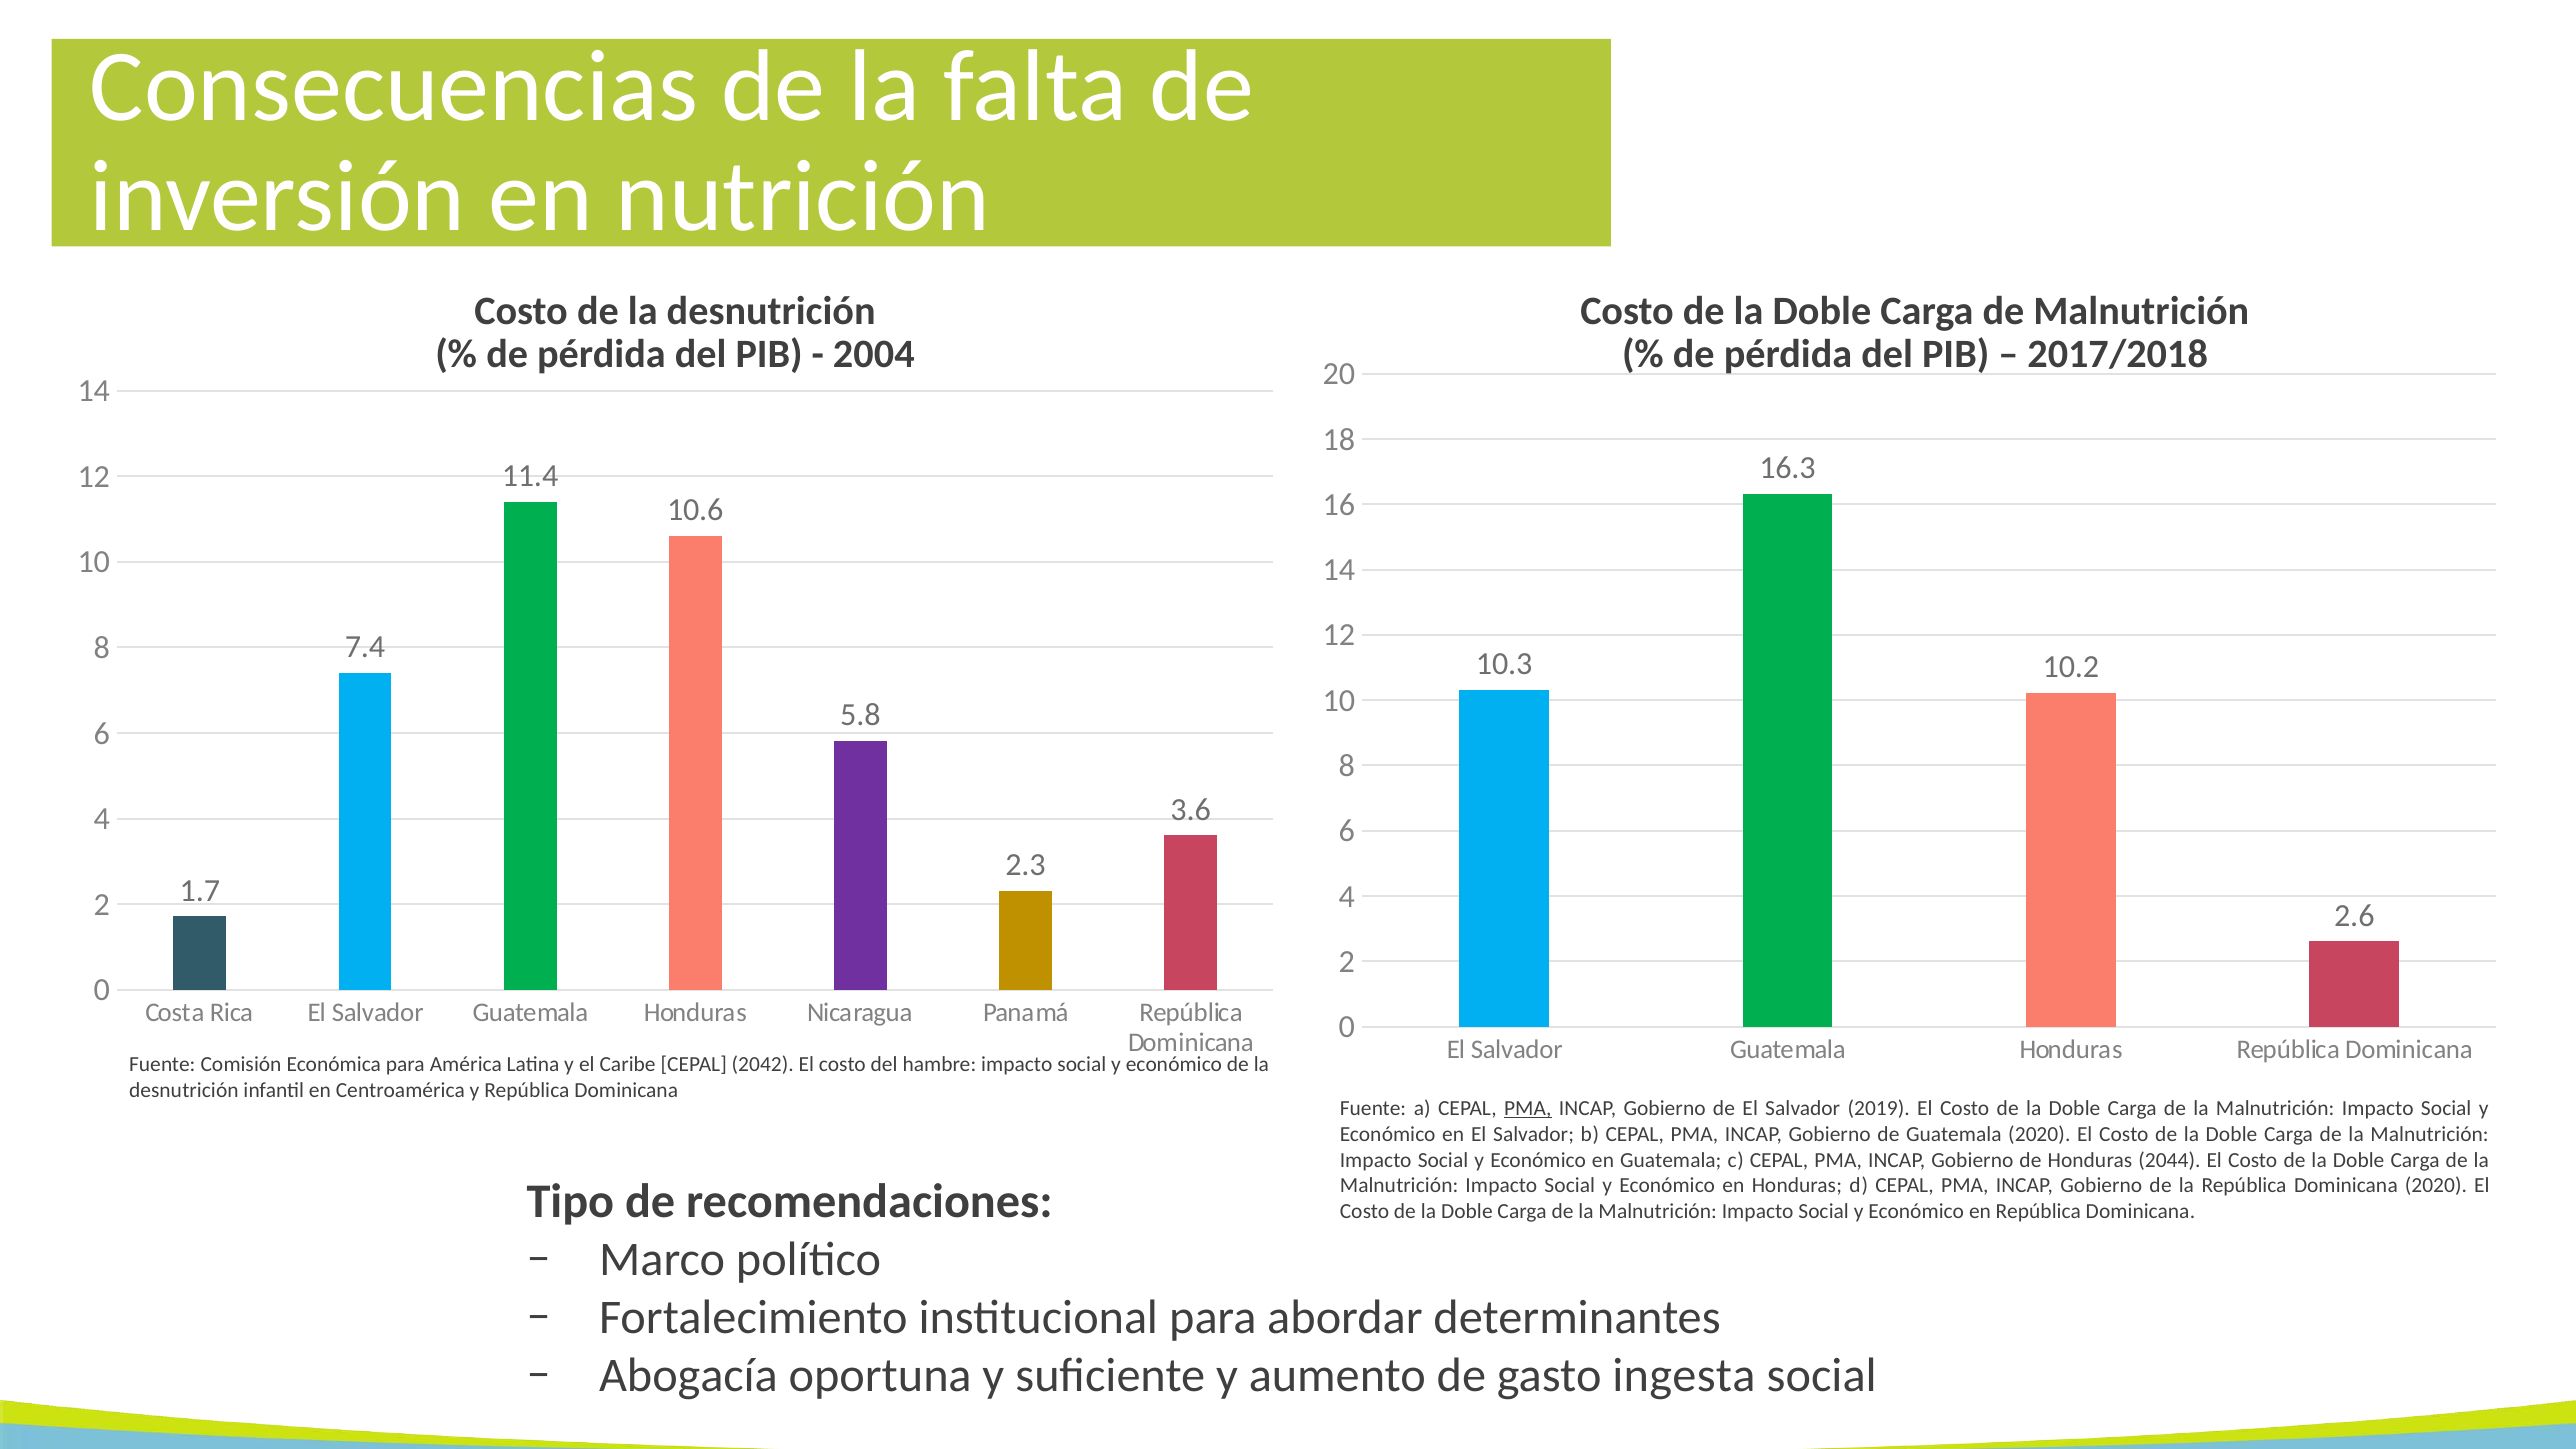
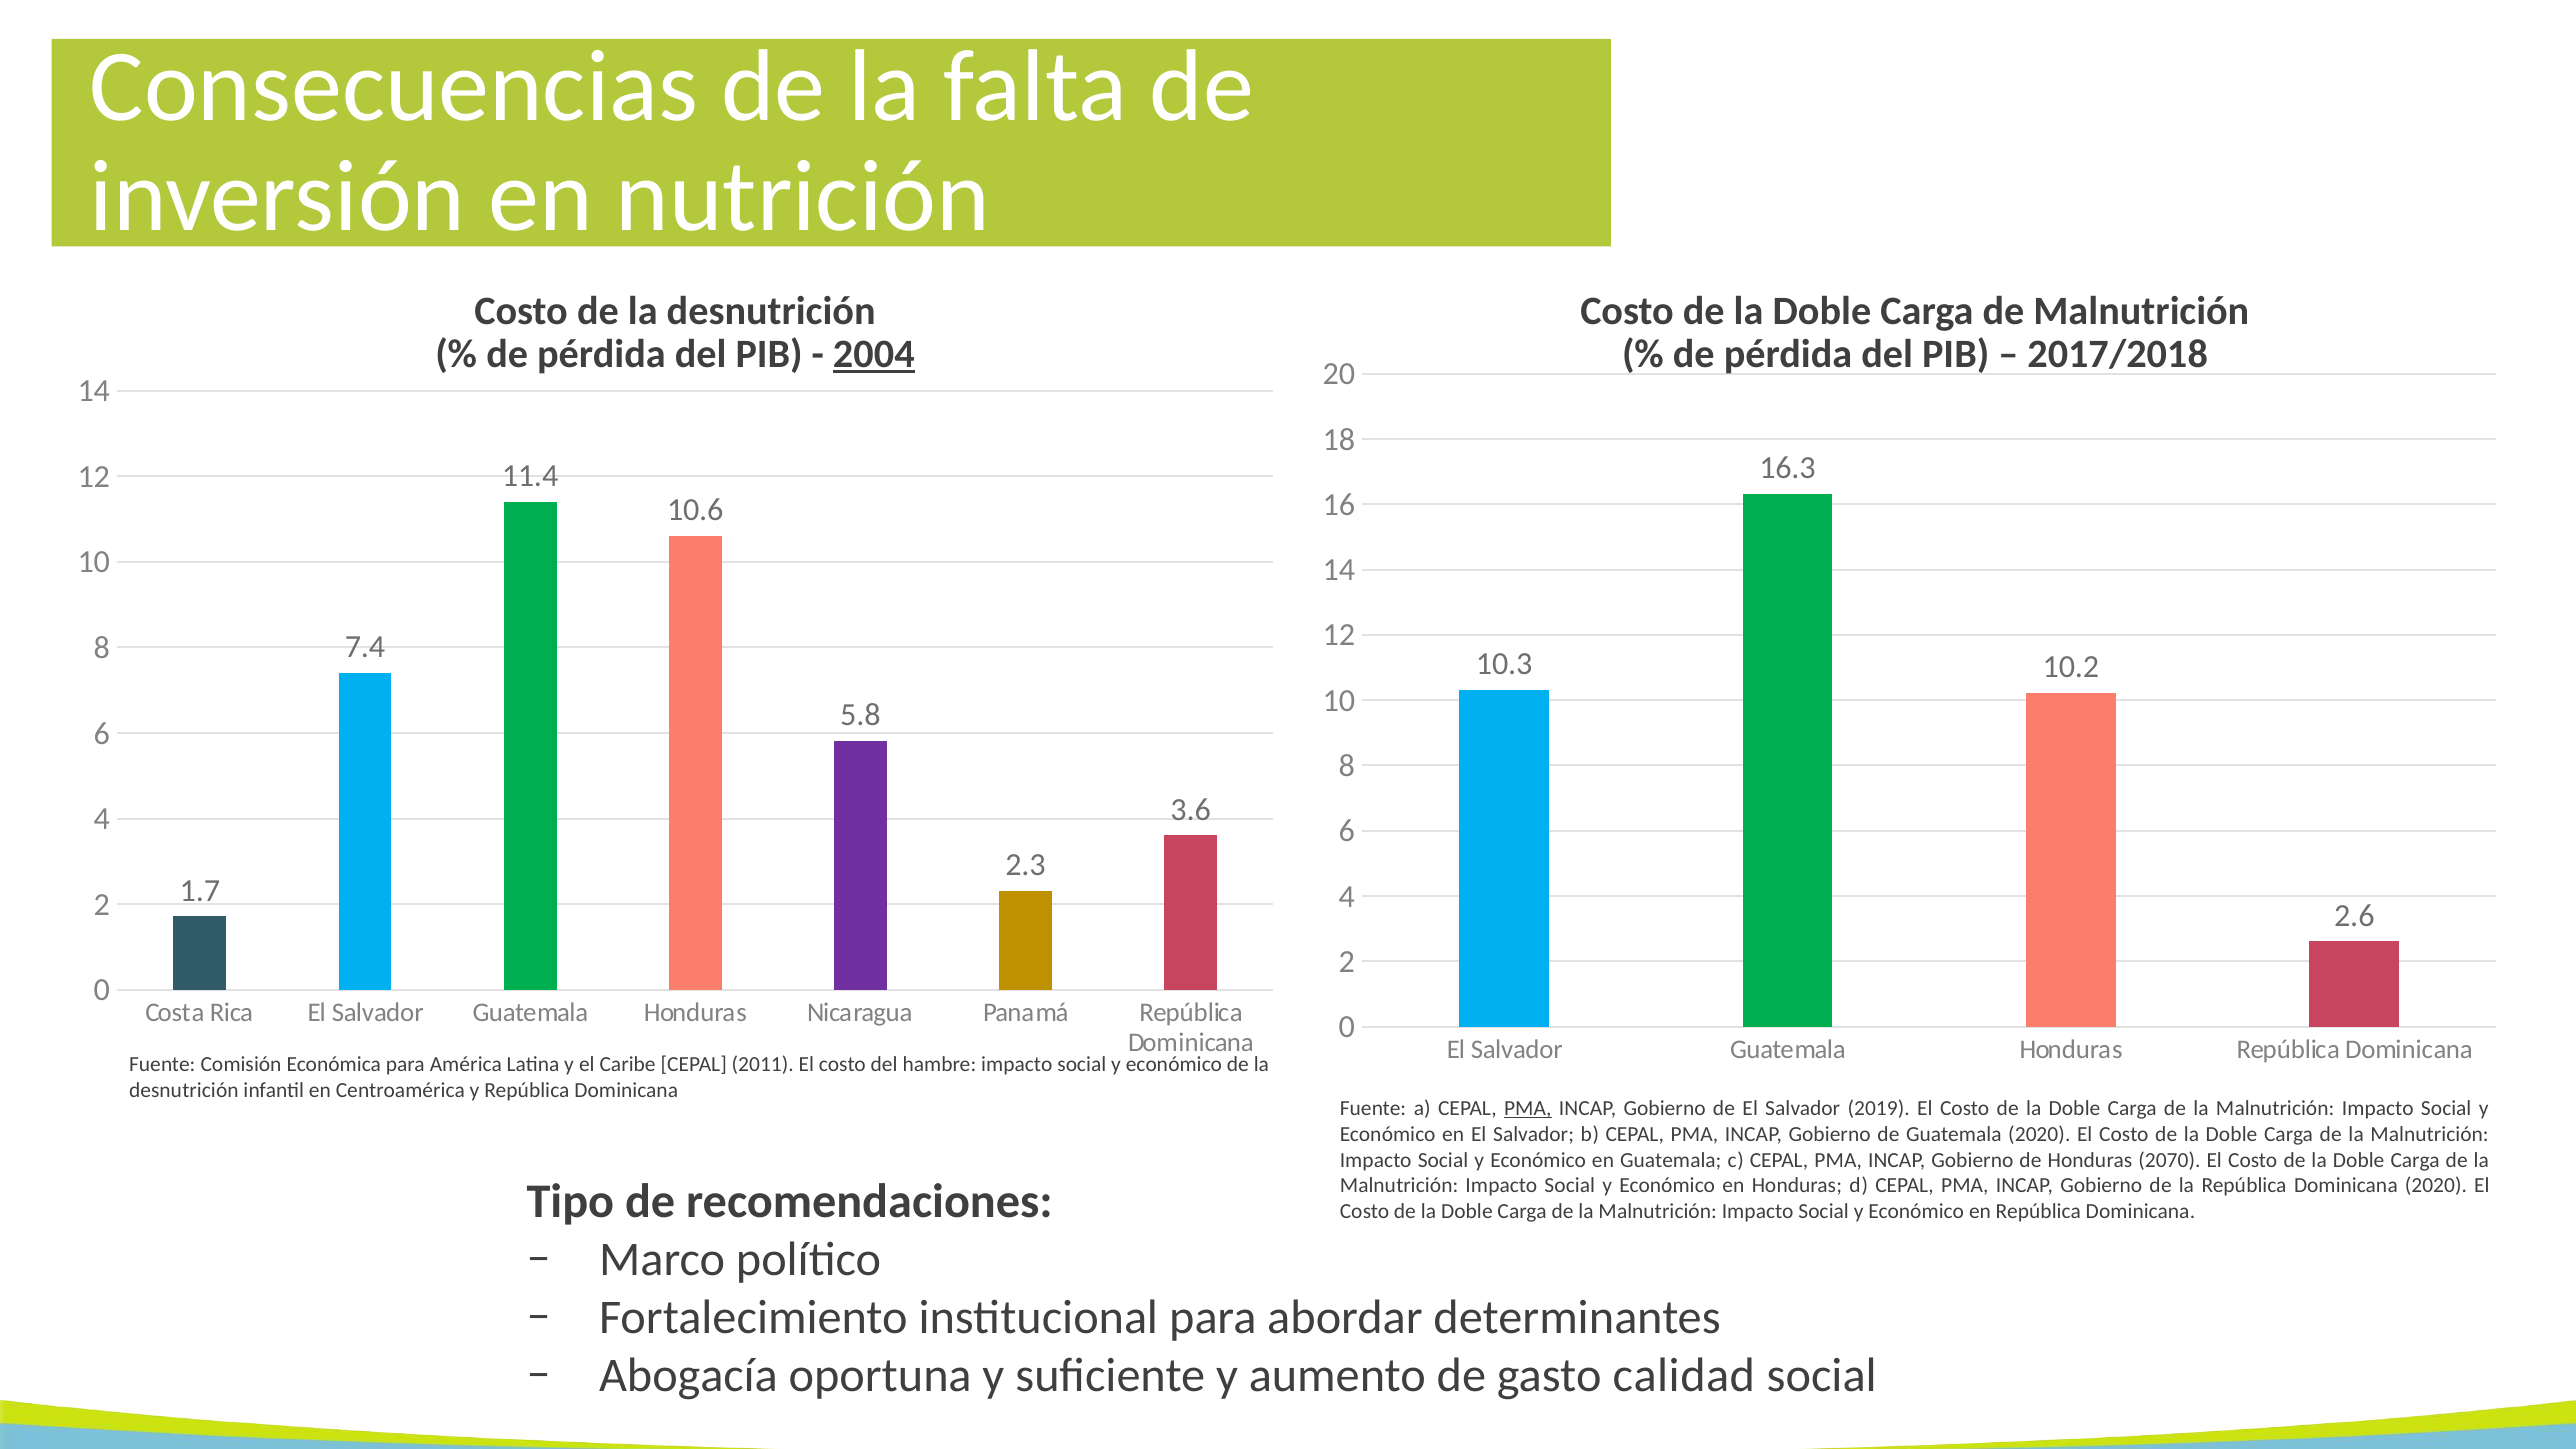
2004 underline: none -> present (874, 354)
2042: 2042 -> 2011 (763, 1065)
2044: 2044 -> 2070 (2169, 1160)
ingesta: ingesta -> calidad (1684, 1375)
